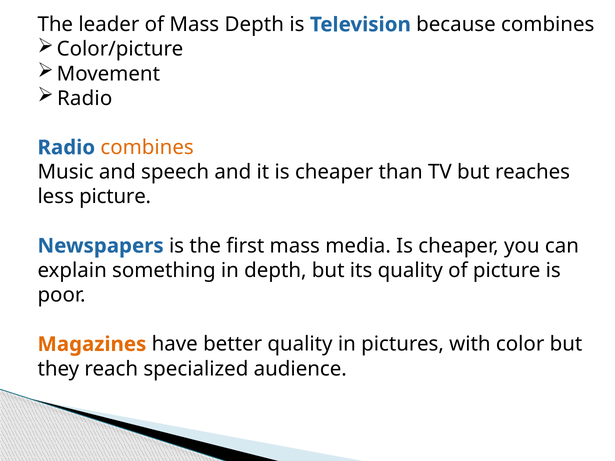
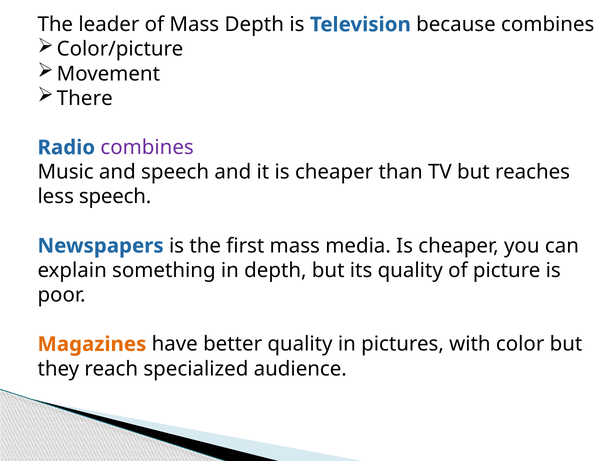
Radio: Radio -> There (85, 98)
combines colour: orange -> purple (147, 148)
less picture: picture -> speech (115, 197)
